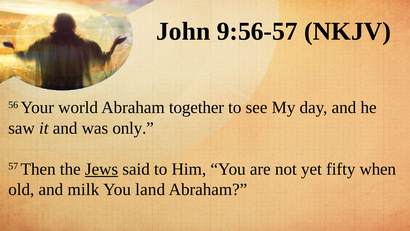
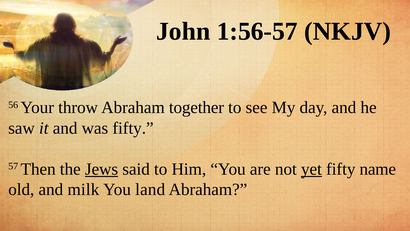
9:56-57: 9:56-57 -> 1:56-57 (257, 31)
world: world -> throw (78, 107)
was only: only -> fifty (133, 128)
yet underline: none -> present (311, 169)
when: when -> name (378, 169)
